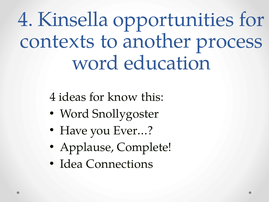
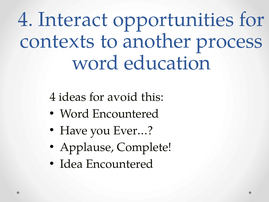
Kinsella: Kinsella -> Interact (73, 19)
know: know -> avoid (123, 97)
Word Snollygoster: Snollygoster -> Encountered (126, 114)
Idea Connections: Connections -> Encountered (120, 164)
